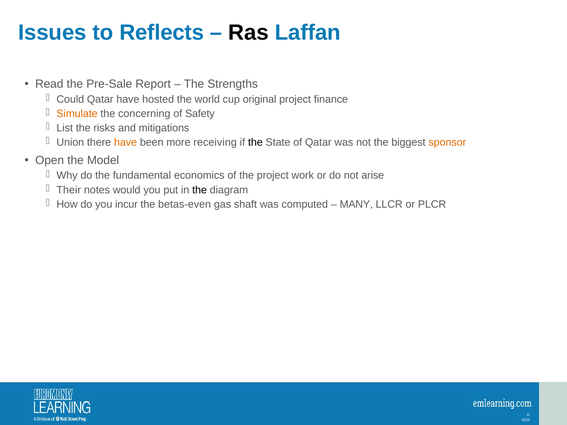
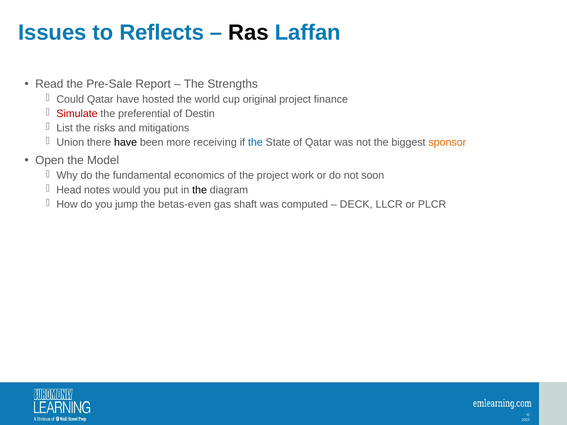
Simulate colour: orange -> red (77, 114)
concerning: concerning -> preferential (144, 114)
Safety: Safety -> Destin (200, 114)
have colour: orange -> black (126, 142)
the colour: black -> blue (255, 142)
arise: arise -> soon (373, 176)
Their: Their -> Head (69, 190)
incur: incur -> jump (126, 204)
MANY: MANY -> DECK (356, 204)
